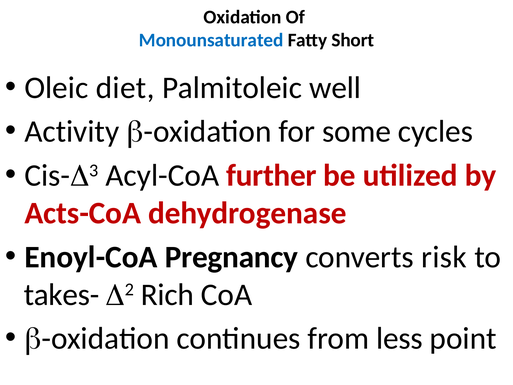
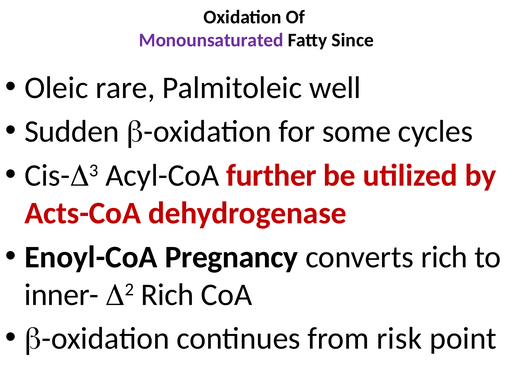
Monounsaturated colour: blue -> purple (211, 40)
Short: Short -> Since (353, 40)
diet: diet -> rare (125, 88)
Activity: Activity -> Sudden (72, 132)
converts risk: risk -> rich (444, 257)
takes-: takes- -> inner- (62, 295)
less: less -> risk (399, 338)
